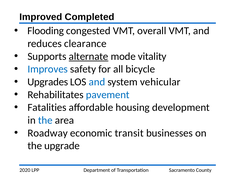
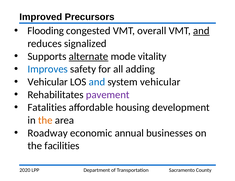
Completed: Completed -> Precursors (90, 17)
and underline: none -> present (201, 31)
clearance: clearance -> signalized (85, 44)
bicycle: bicycle -> adding (140, 69)
Upgrades: Upgrades -> Vehicular (48, 82)
pavement colour: blue -> purple (108, 95)
the colour: blue -> orange (45, 121)
transit: transit -> annual (129, 133)
upgrade: upgrade -> facilities (62, 146)
